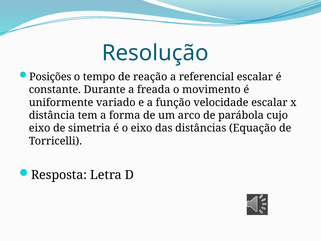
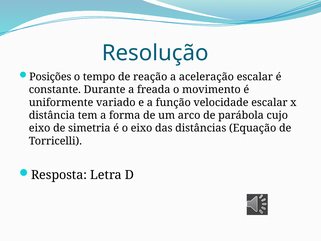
referencial: referencial -> aceleração (206, 77)
